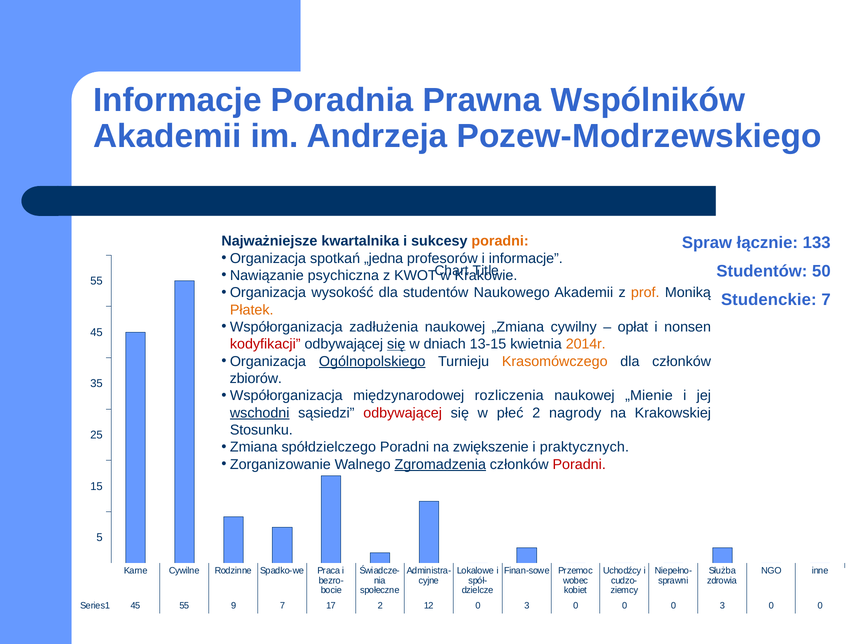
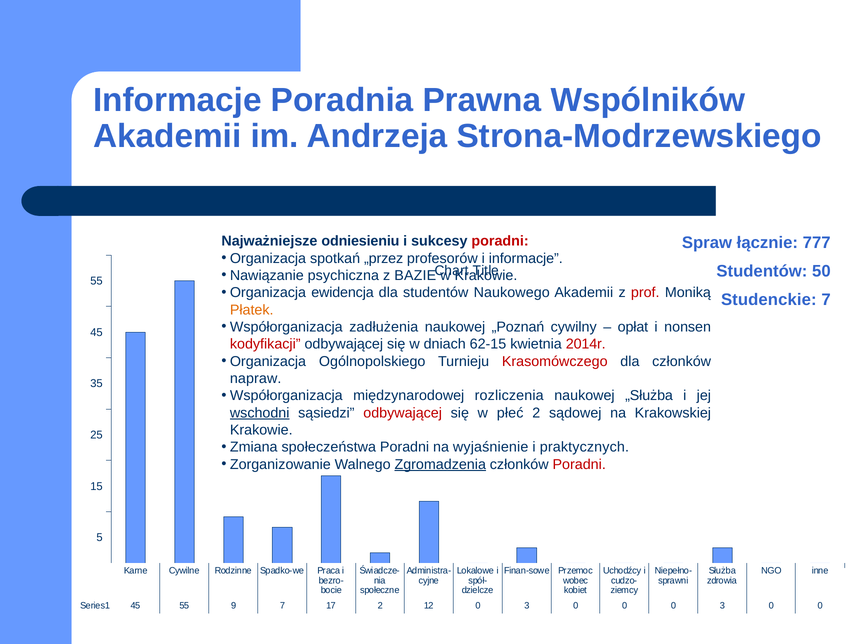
Pozew-Modrzewskiego: Pozew-Modrzewskiego -> Strona-Modrzewskiego (639, 136)
kwartalnika: kwartalnika -> odniesieniu (360, 241)
poradni colour: orange -> red (500, 241)
133: 133 -> 777 (817, 243)
„jedna: „jedna -> „przez (384, 258)
KWOT: KWOT -> BAZIE (415, 276)
wysokość: wysokość -> ewidencja (343, 293)
prof colour: orange -> red (645, 293)
„Zmiana: „Zmiana -> „Poznań (518, 327)
się underline: present -> none (396, 344)
13-15: 13-15 -> 62-15 (488, 344)
2014r colour: orange -> red (586, 344)
Ogólnopolskiego underline: present -> none (372, 361)
Krasomówczego colour: orange -> red (555, 361)
zbiorów: zbiorów -> napraw (256, 379)
„Mienie: „Mienie -> „Służba (649, 396)
nagrody: nagrody -> sądowej (575, 413)
Stosunku: Stosunku -> Krakowie (261, 430)
spółdzielczego: spółdzielczego -> społeczeństwa (329, 447)
zwiększenie: zwiększenie -> wyjaśnienie (491, 447)
